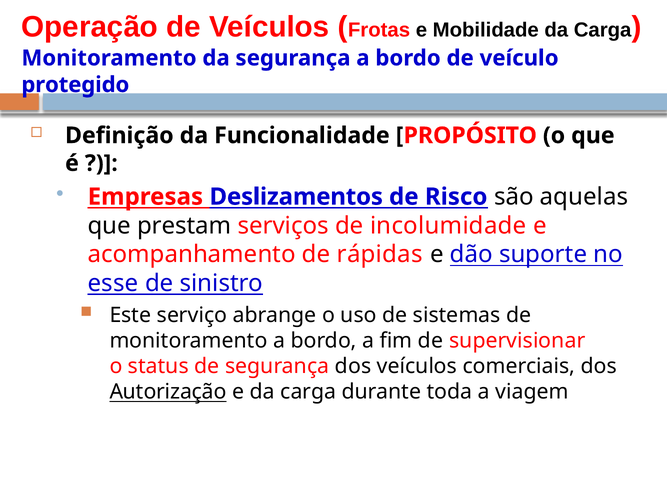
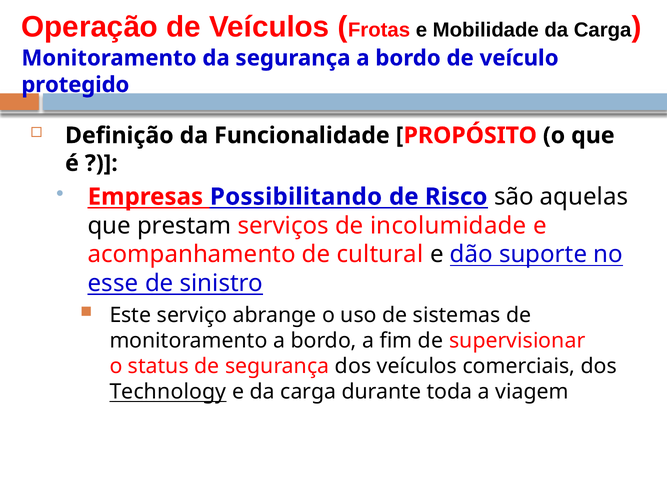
Deslizamentos: Deslizamentos -> Possibilitando (296, 197)
rápidas: rápidas -> cultural (380, 255)
Autorização: Autorização -> Technology (168, 392)
